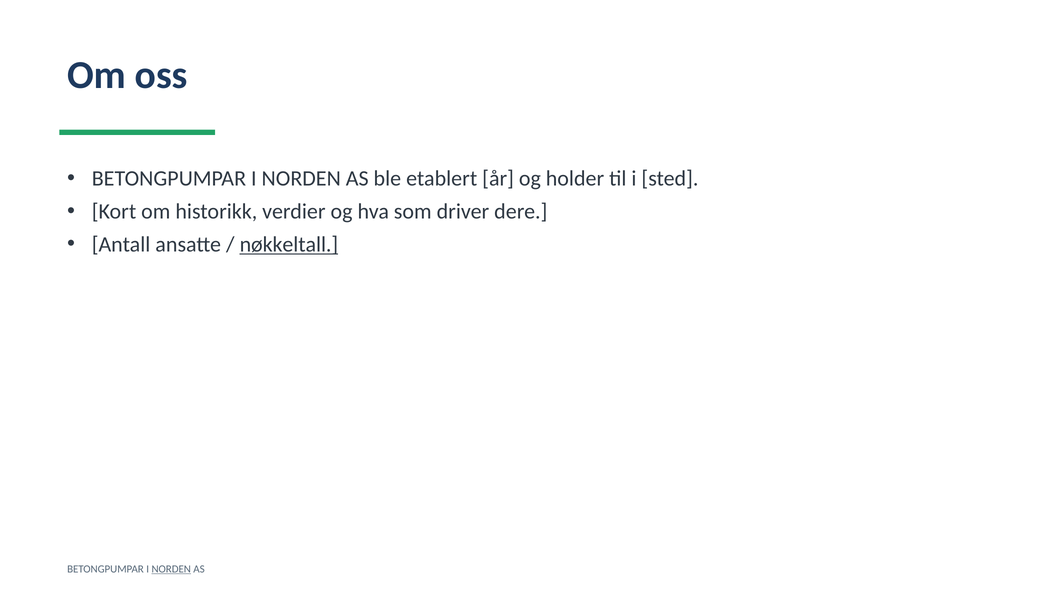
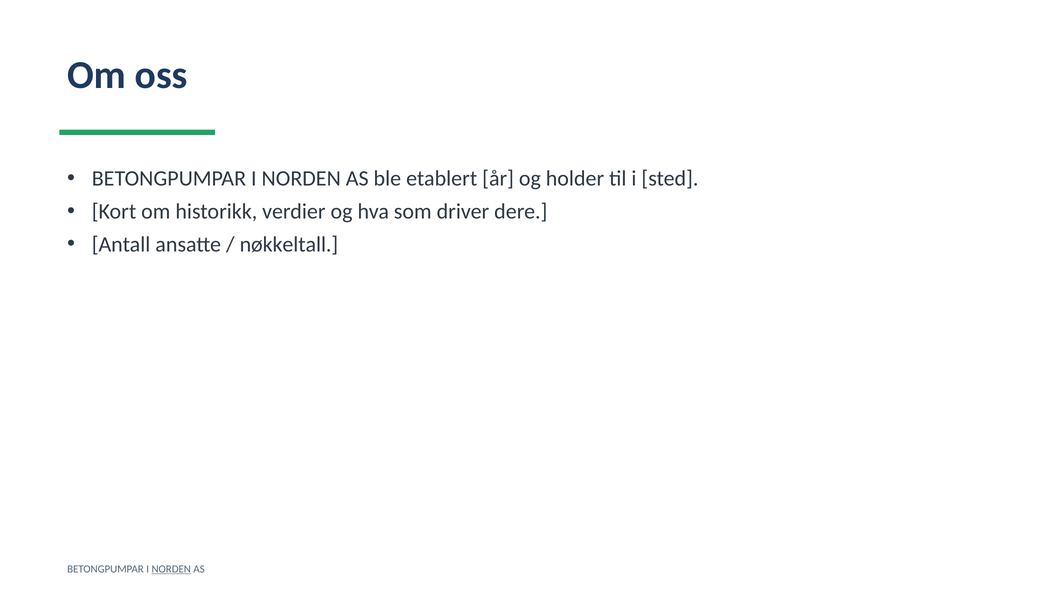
nøkkeltall underline: present -> none (289, 245)
